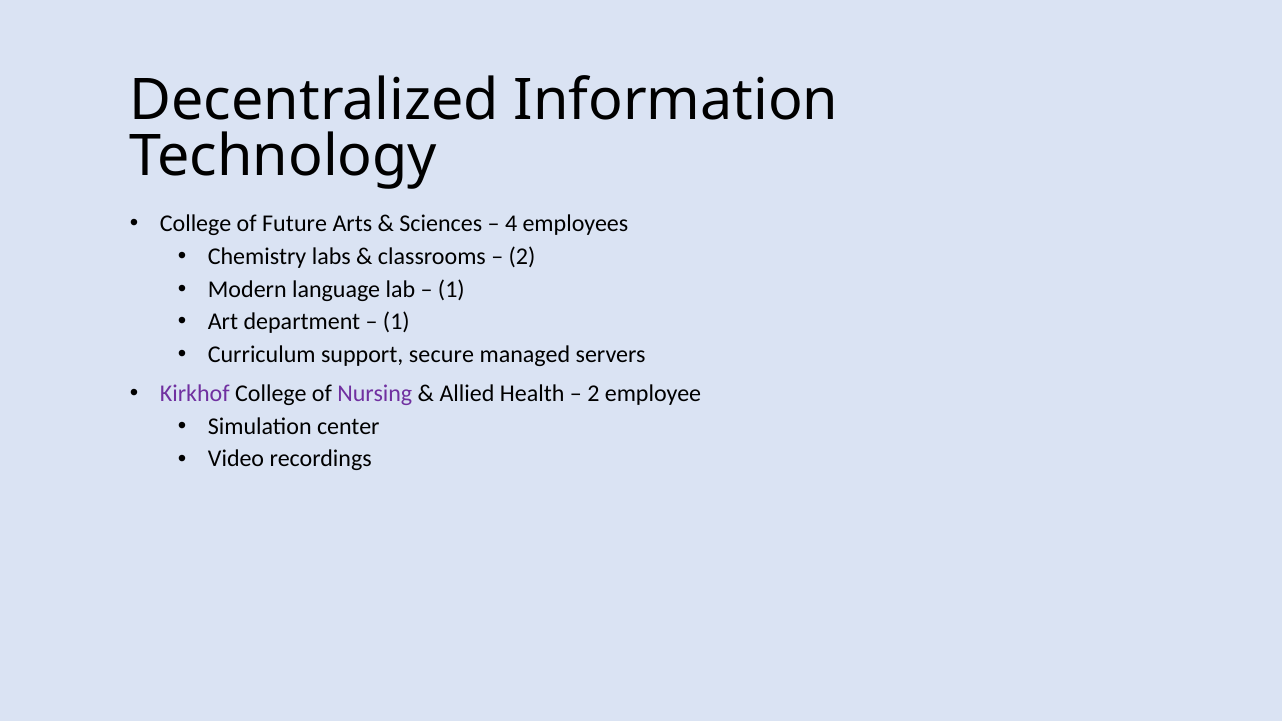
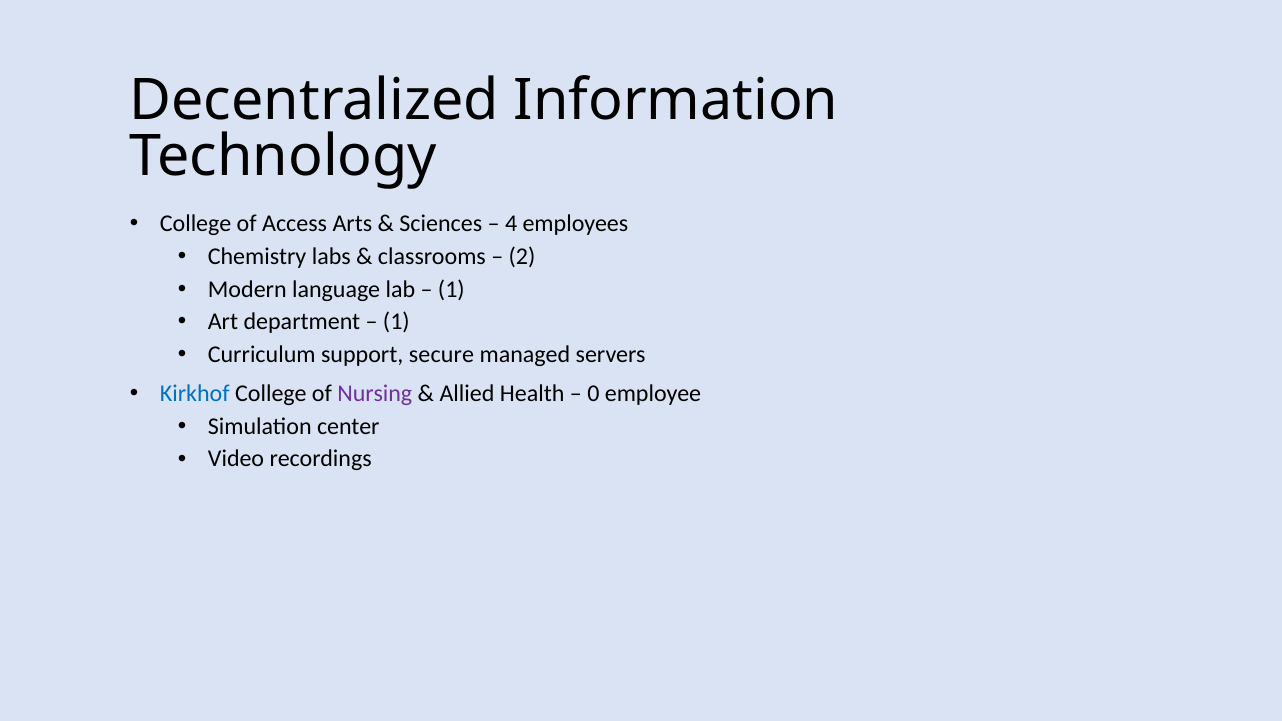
Future: Future -> Access (295, 224)
Kirkhof colour: purple -> blue (195, 394)
2: 2 -> 0 (593, 394)
